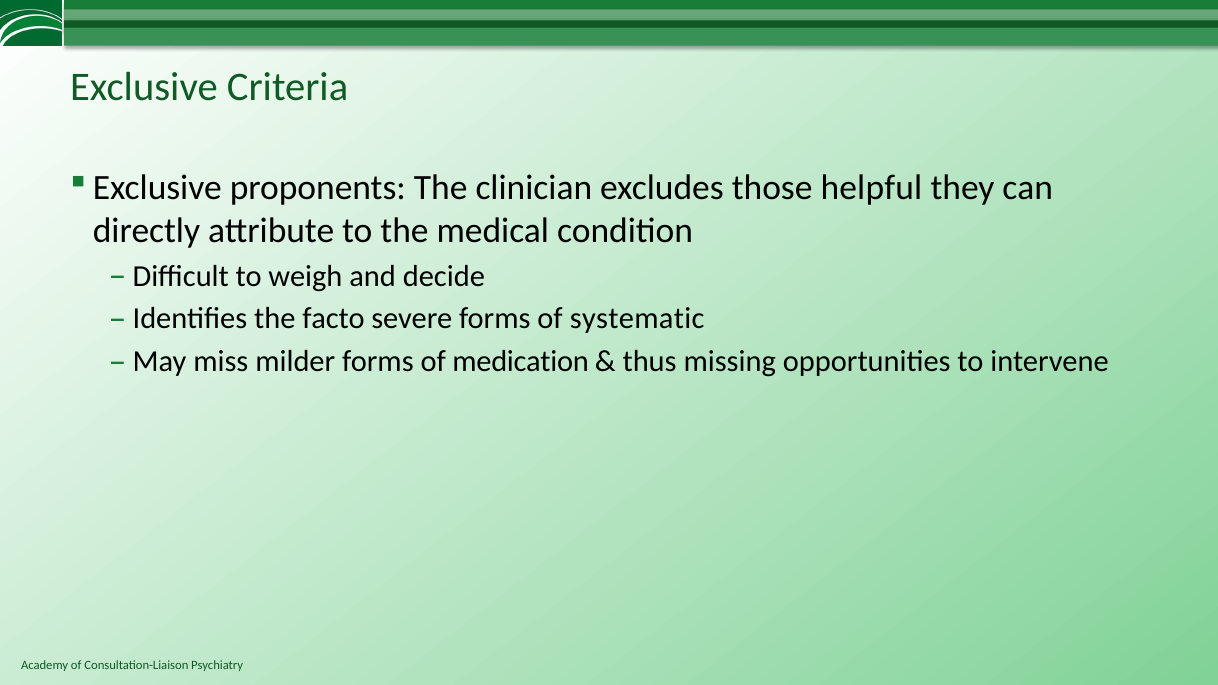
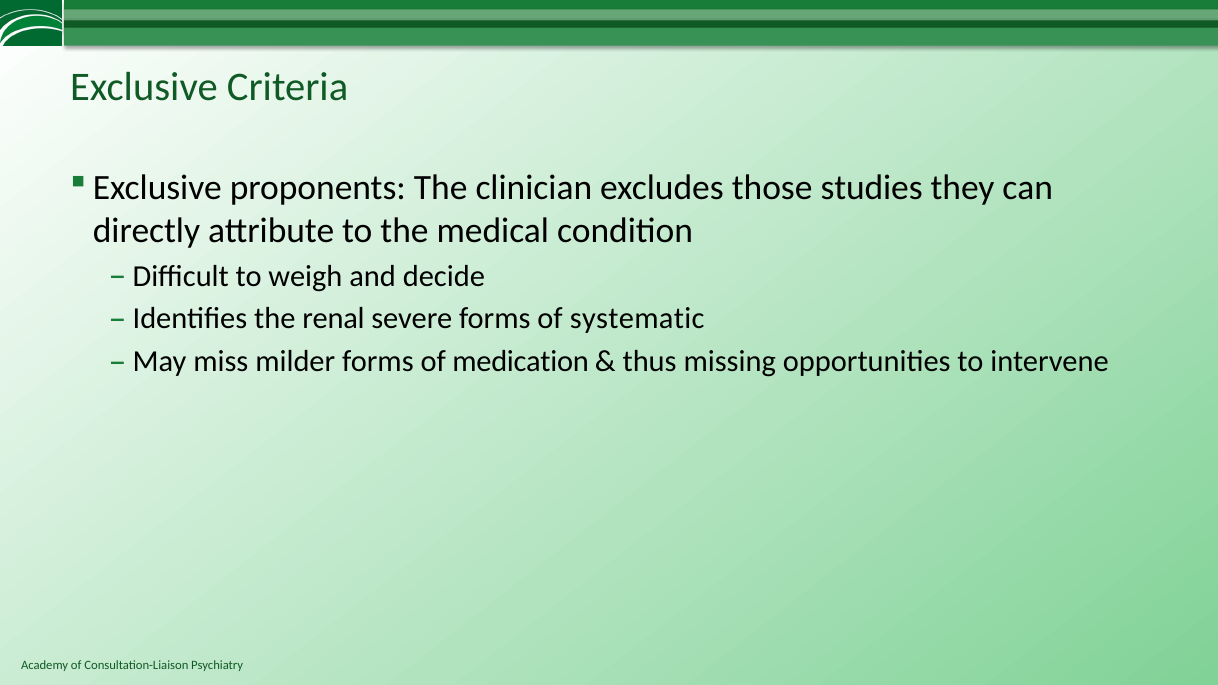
helpful: helpful -> studies (872, 188)
facto: facto -> renal (333, 319)
